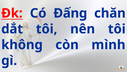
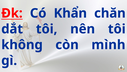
Đấng: Đấng -> Khẩn (70, 13)
